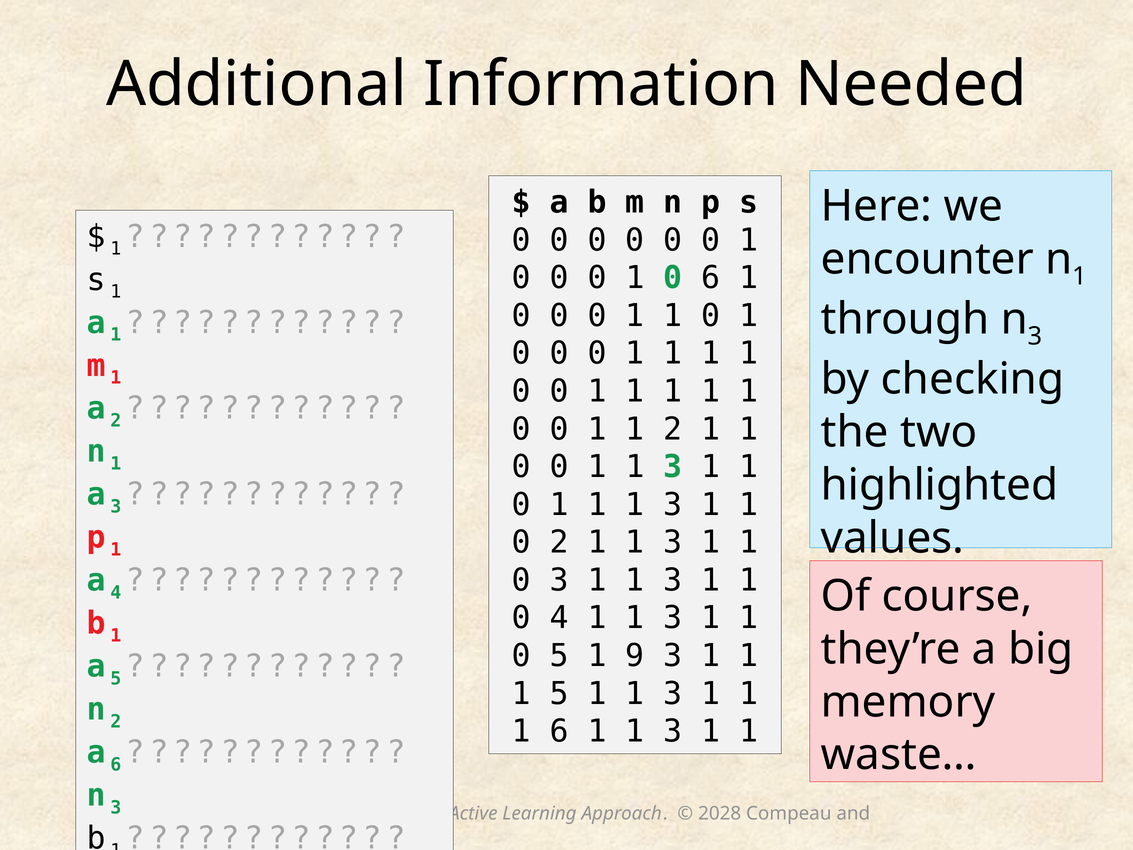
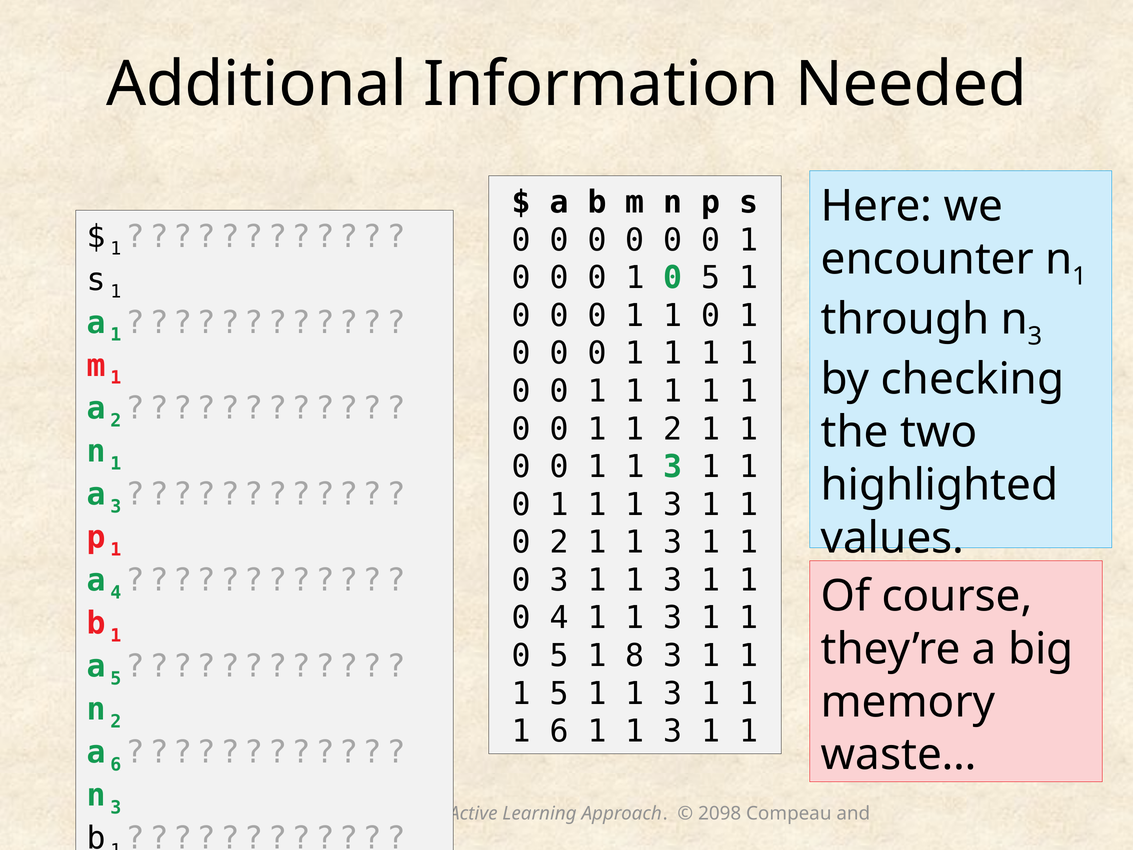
0 1 0 6: 6 -> 5 (711, 278)
9: 9 -> 8 (635, 656)
2028: 2028 -> 2098 (720, 813)
